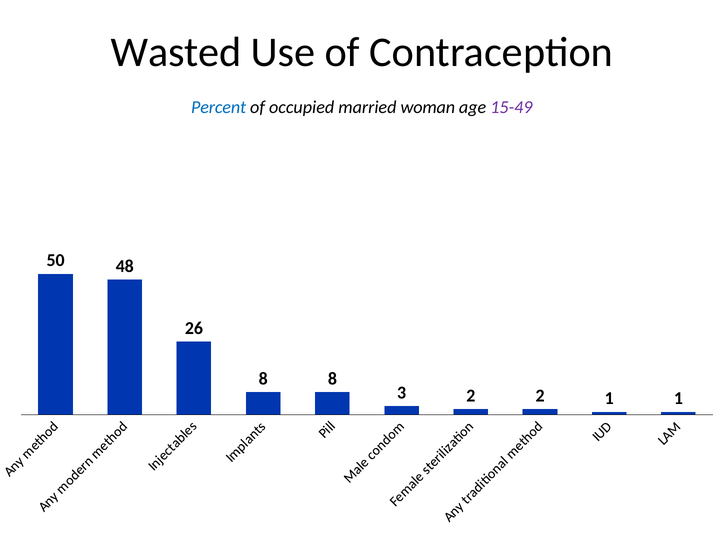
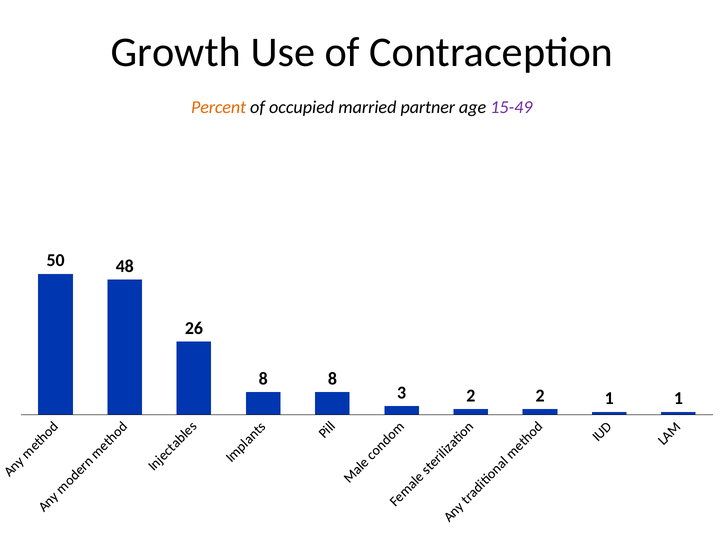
Wasted: Wasted -> Growth (176, 52)
Percent colour: blue -> orange (219, 107)
woman: woman -> partner (428, 107)
